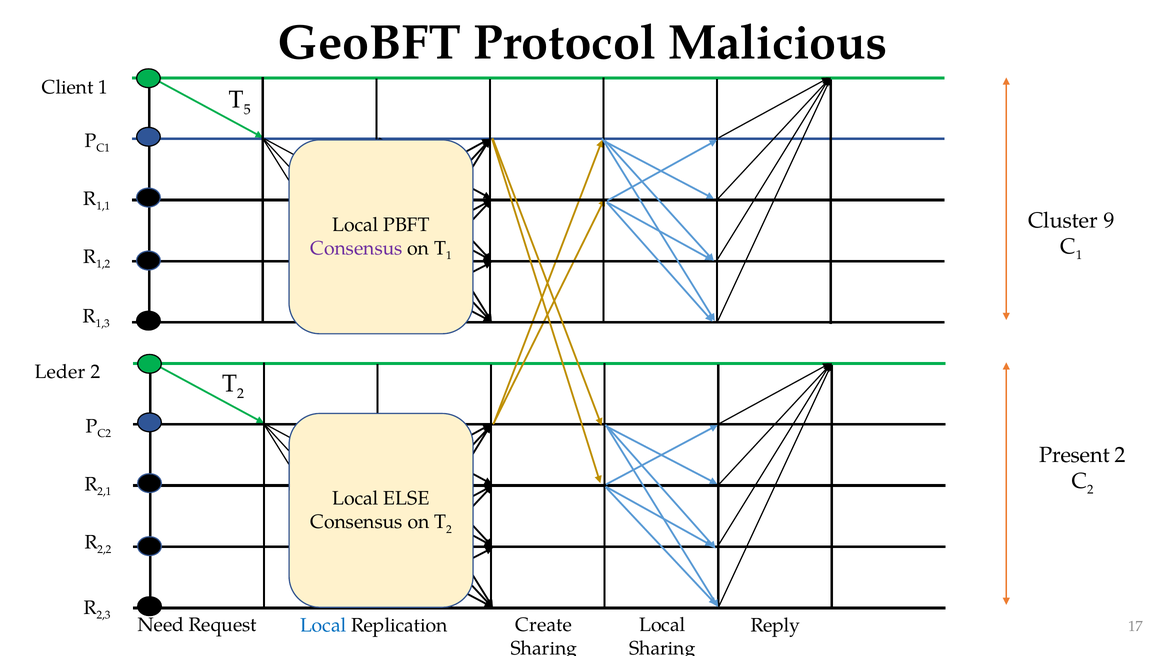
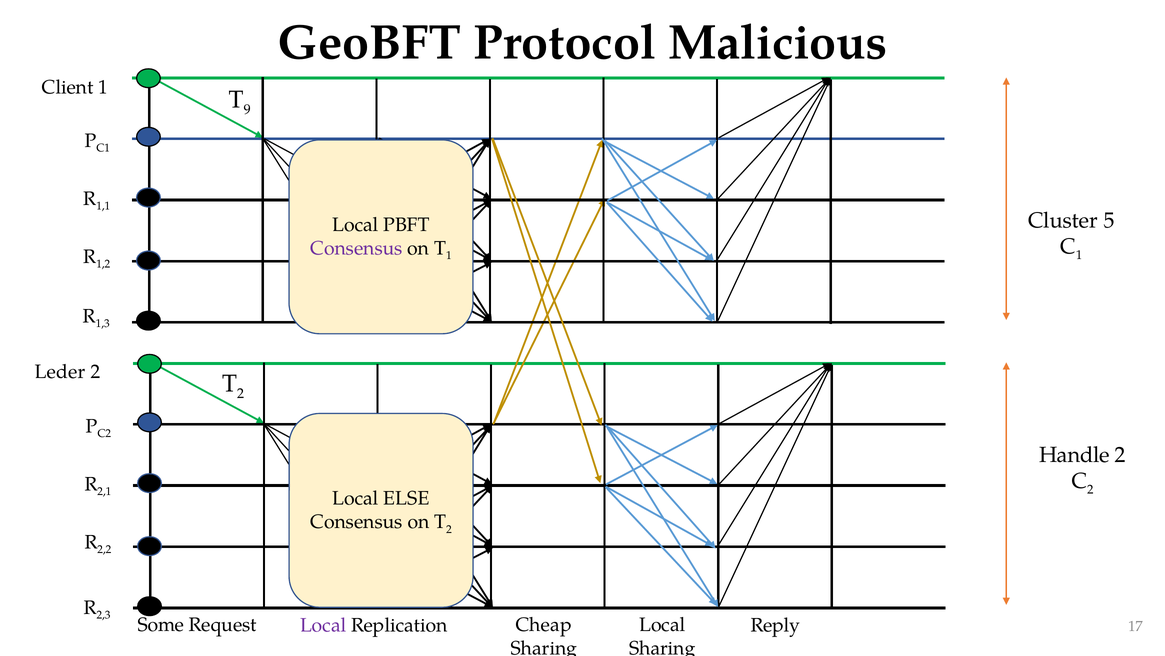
5: 5 -> 9 (247, 109)
9: 9 -> 5 (1109, 220)
Present: Present -> Handle (1074, 454)
Need: Need -> Some (161, 624)
Local colour: blue -> purple (323, 625)
Create: Create -> Cheap (544, 624)
